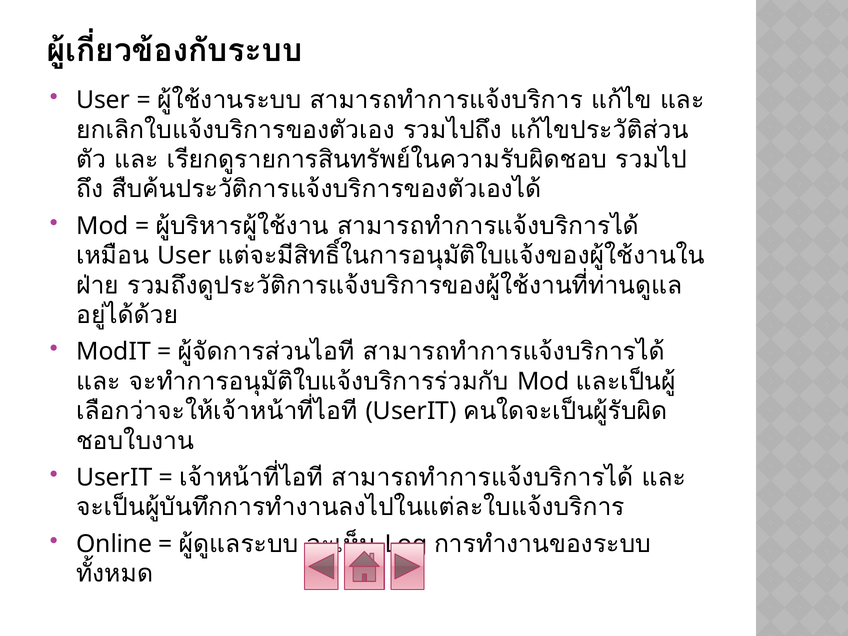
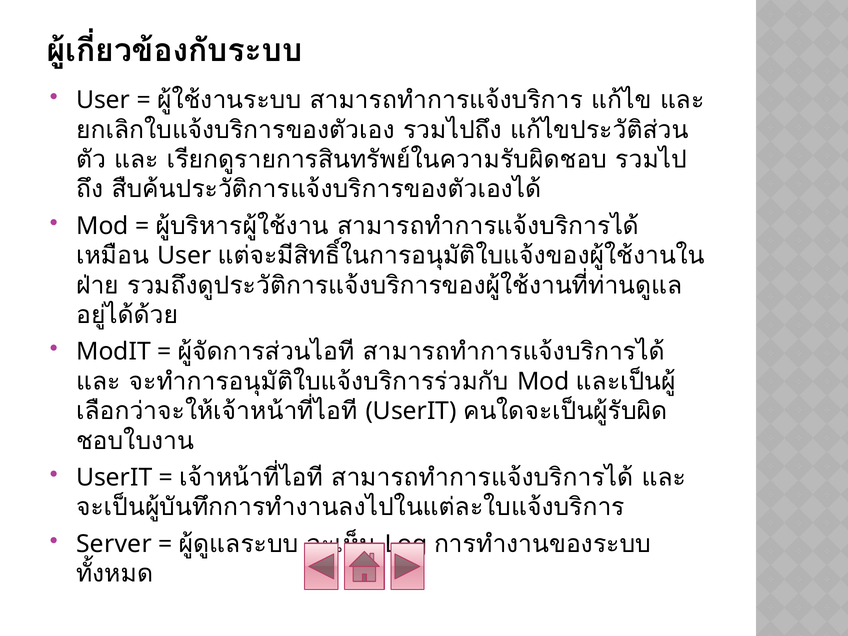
Online: Online -> Server (114, 544)
